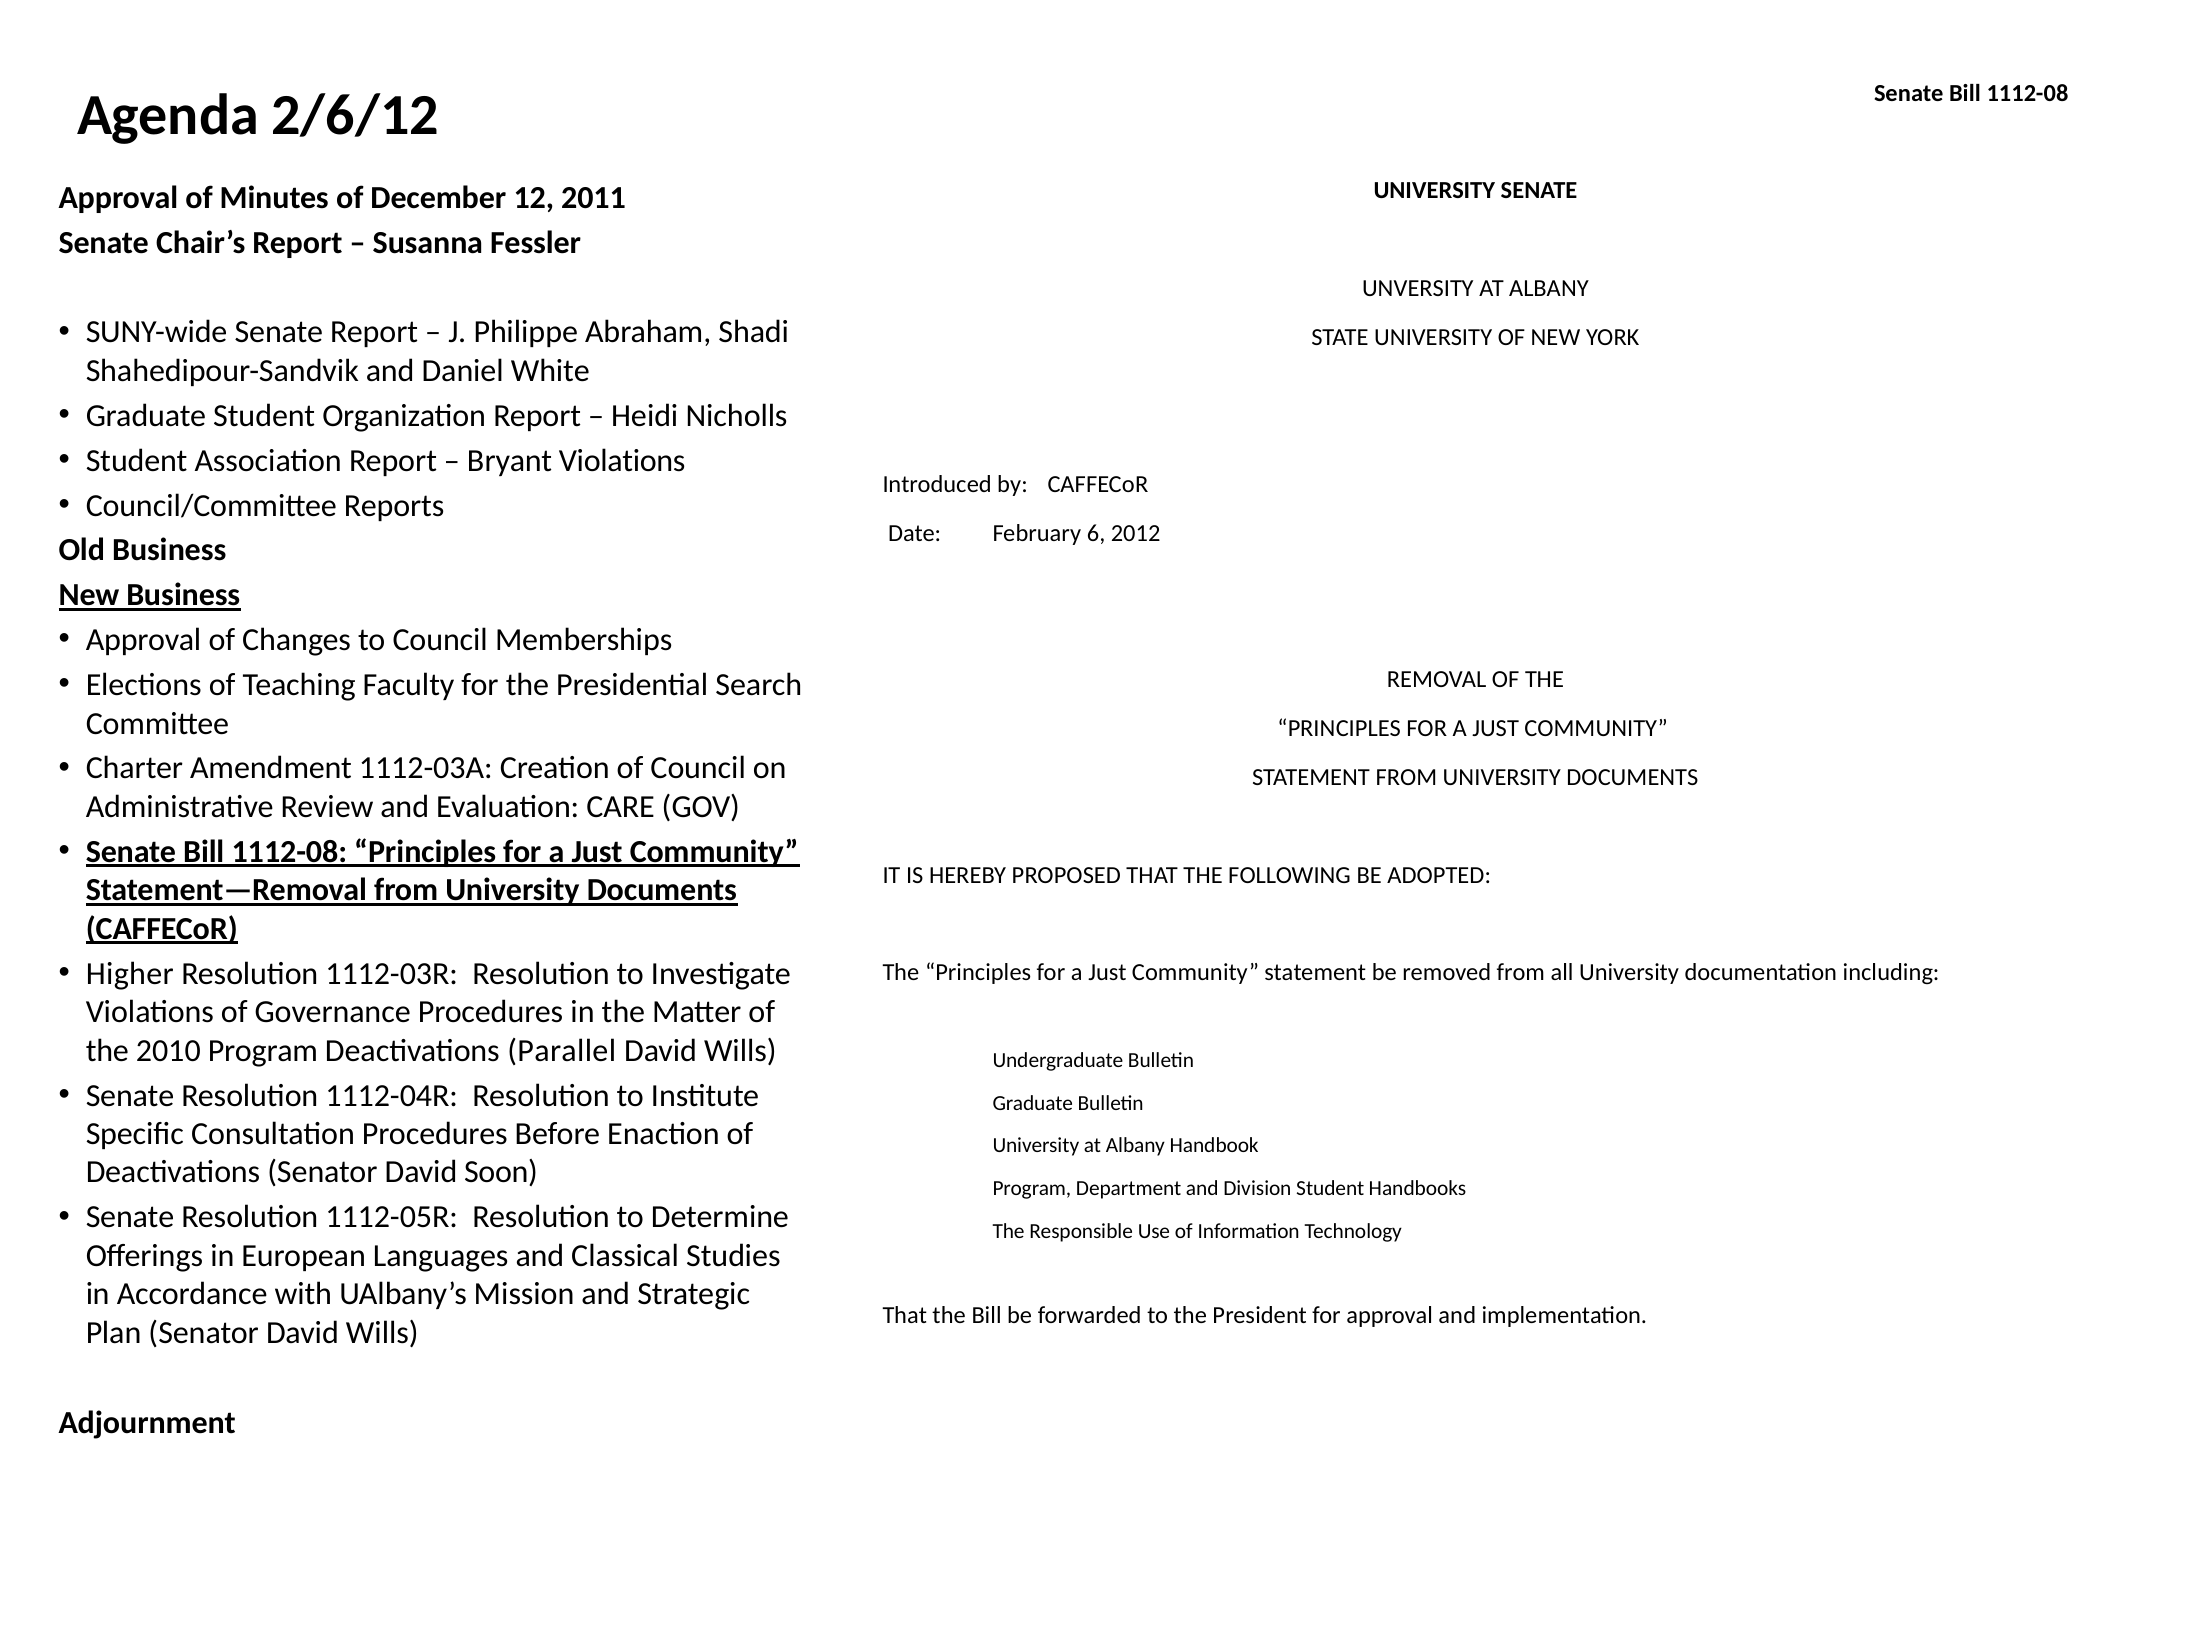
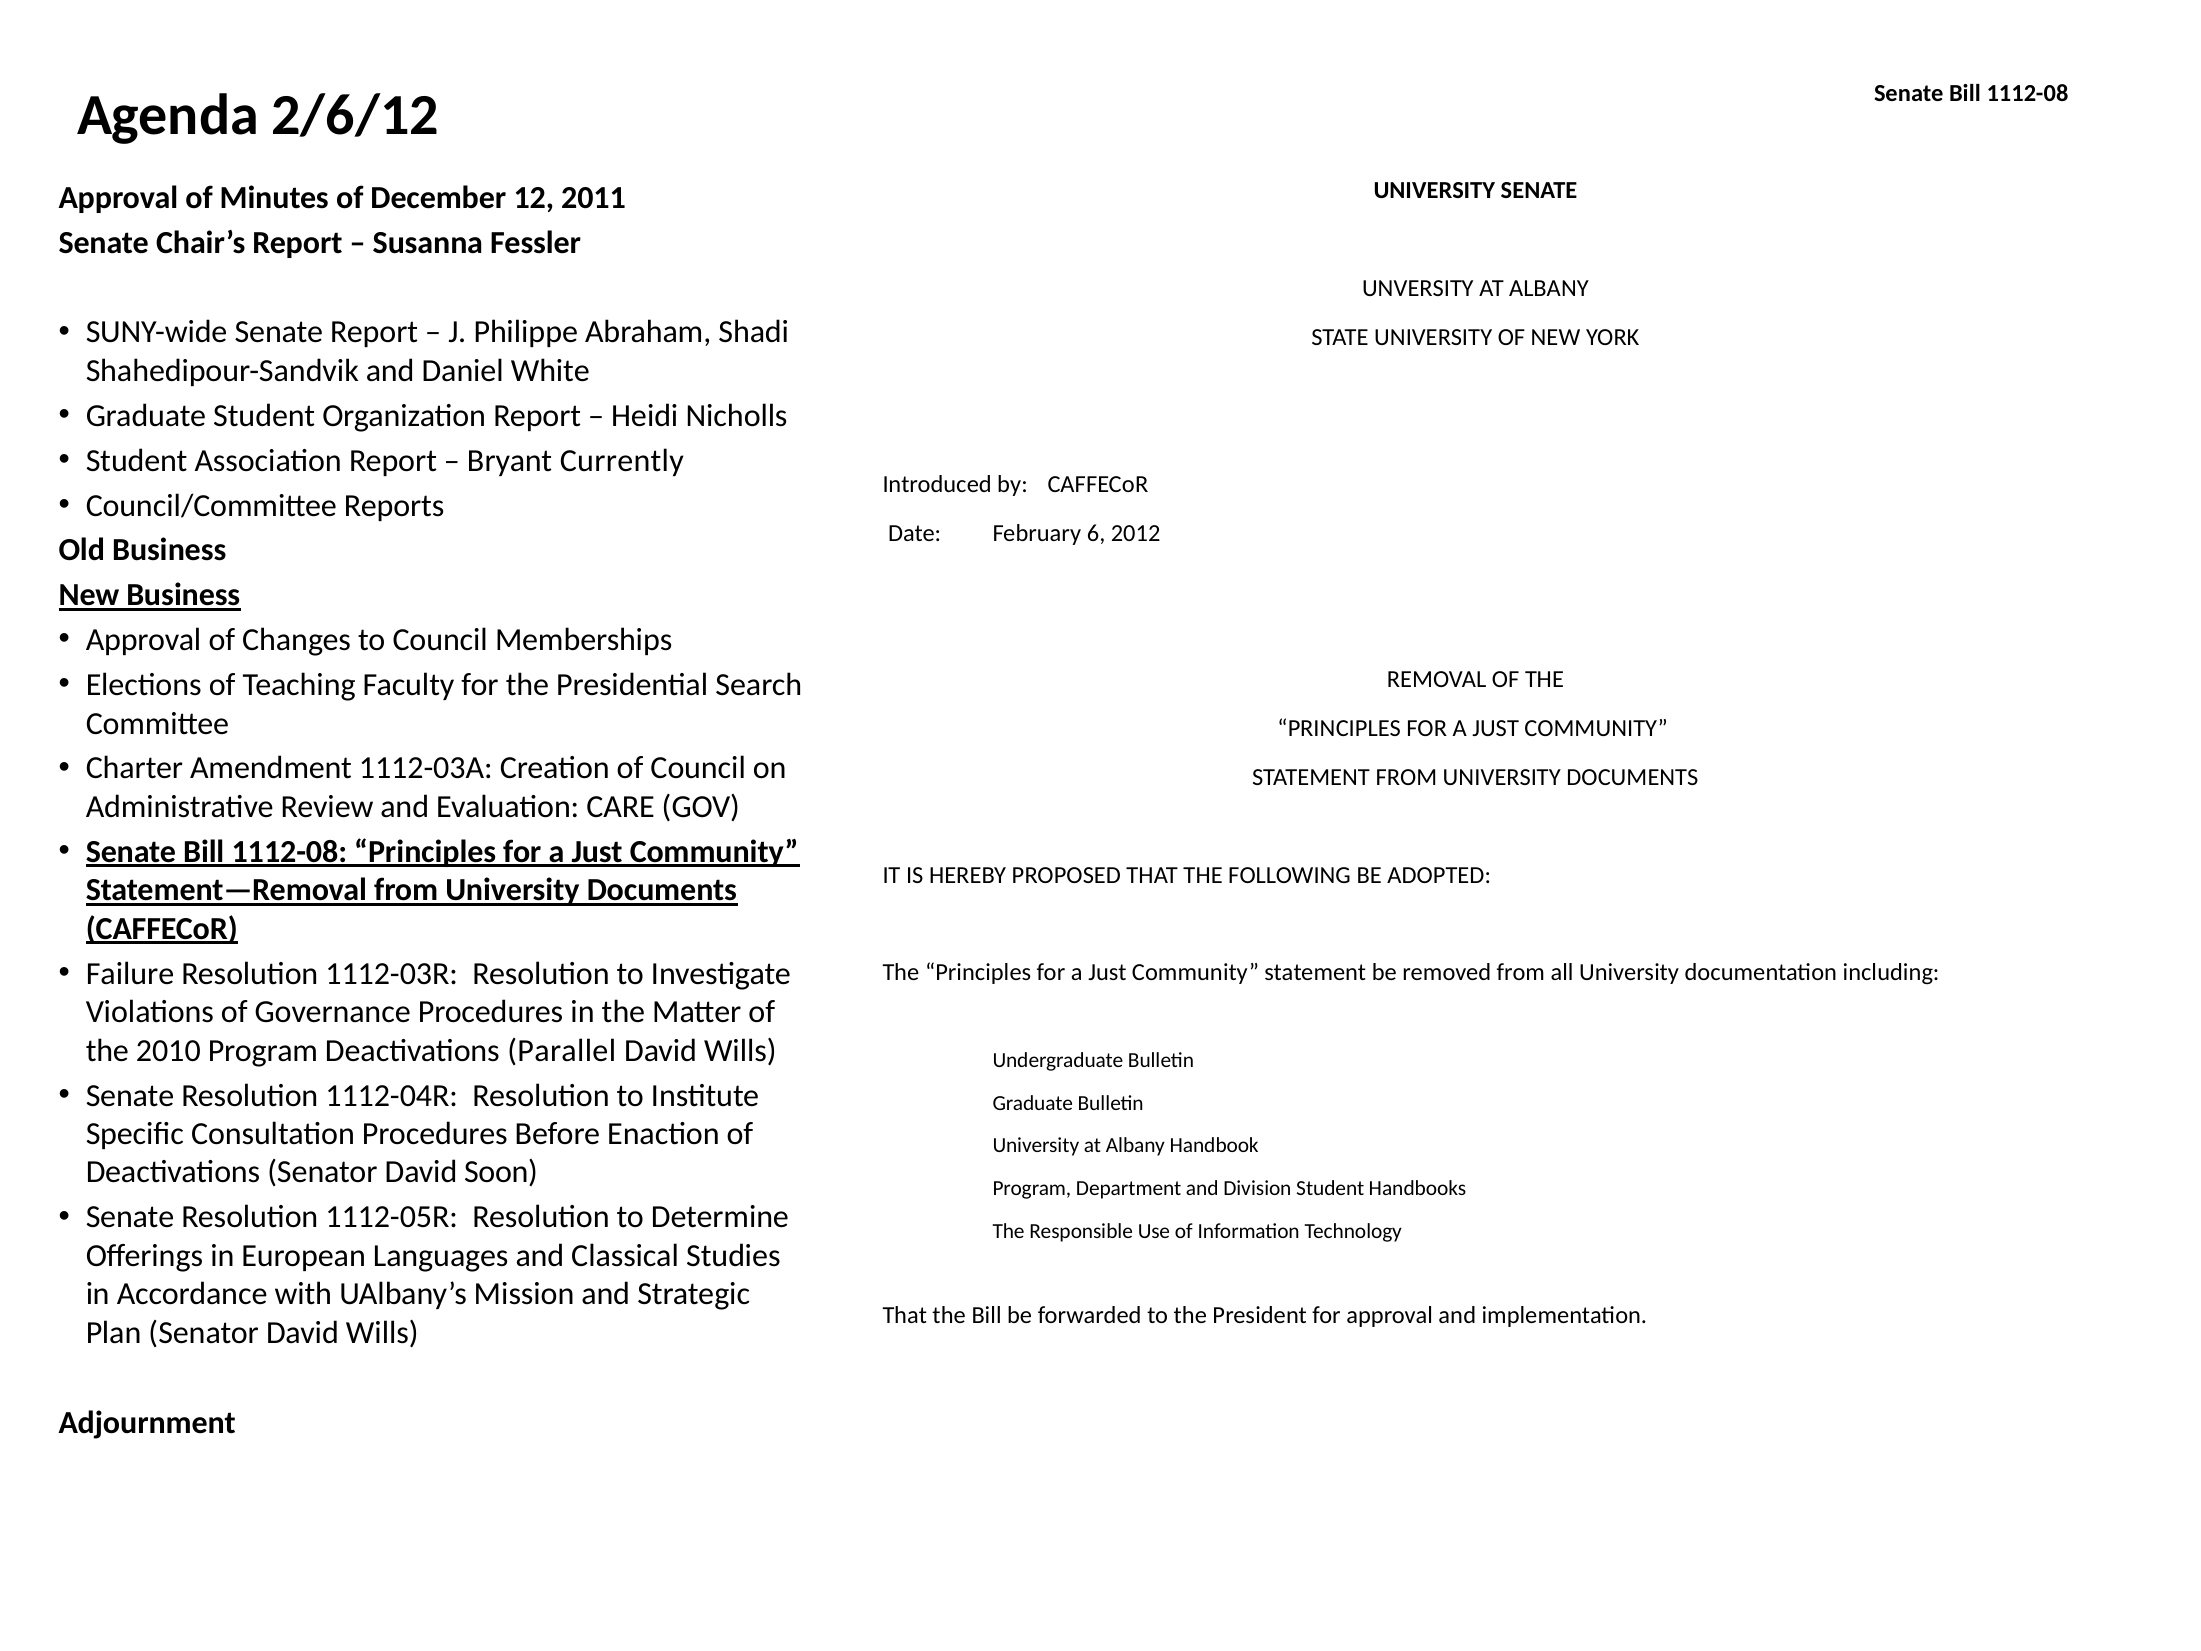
Bryant Violations: Violations -> Currently (622, 460)
Higher: Higher -> Failure (130, 973)
